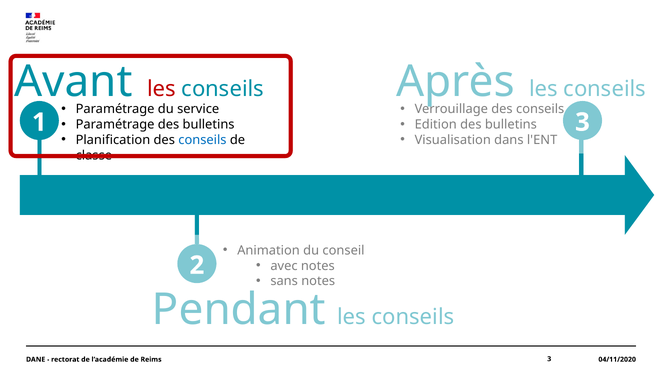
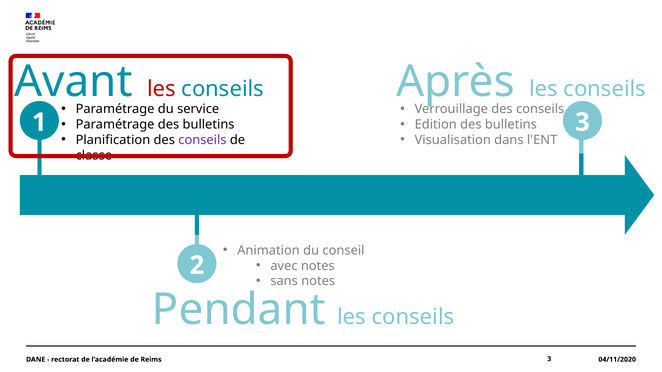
conseils colour: blue -> purple (202, 140)
